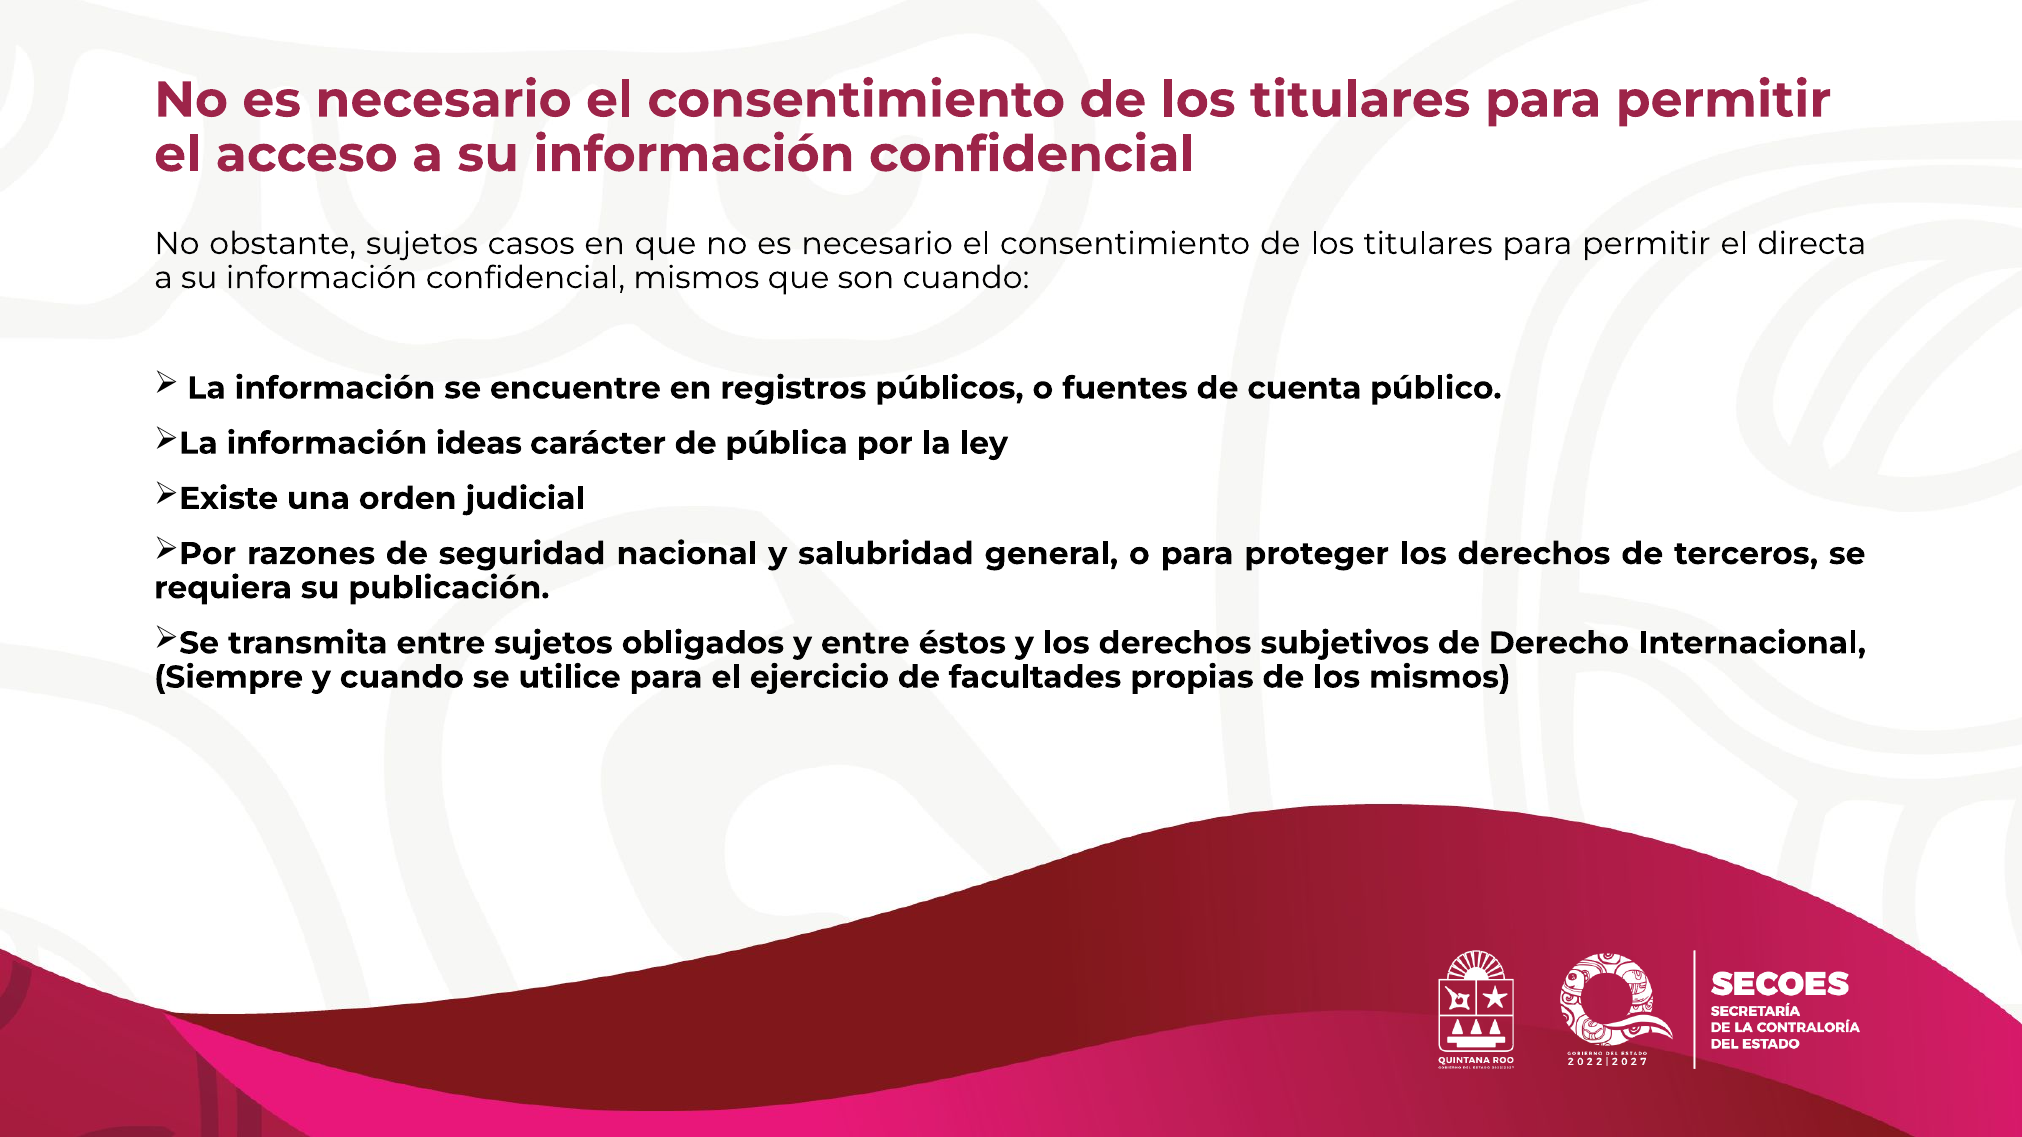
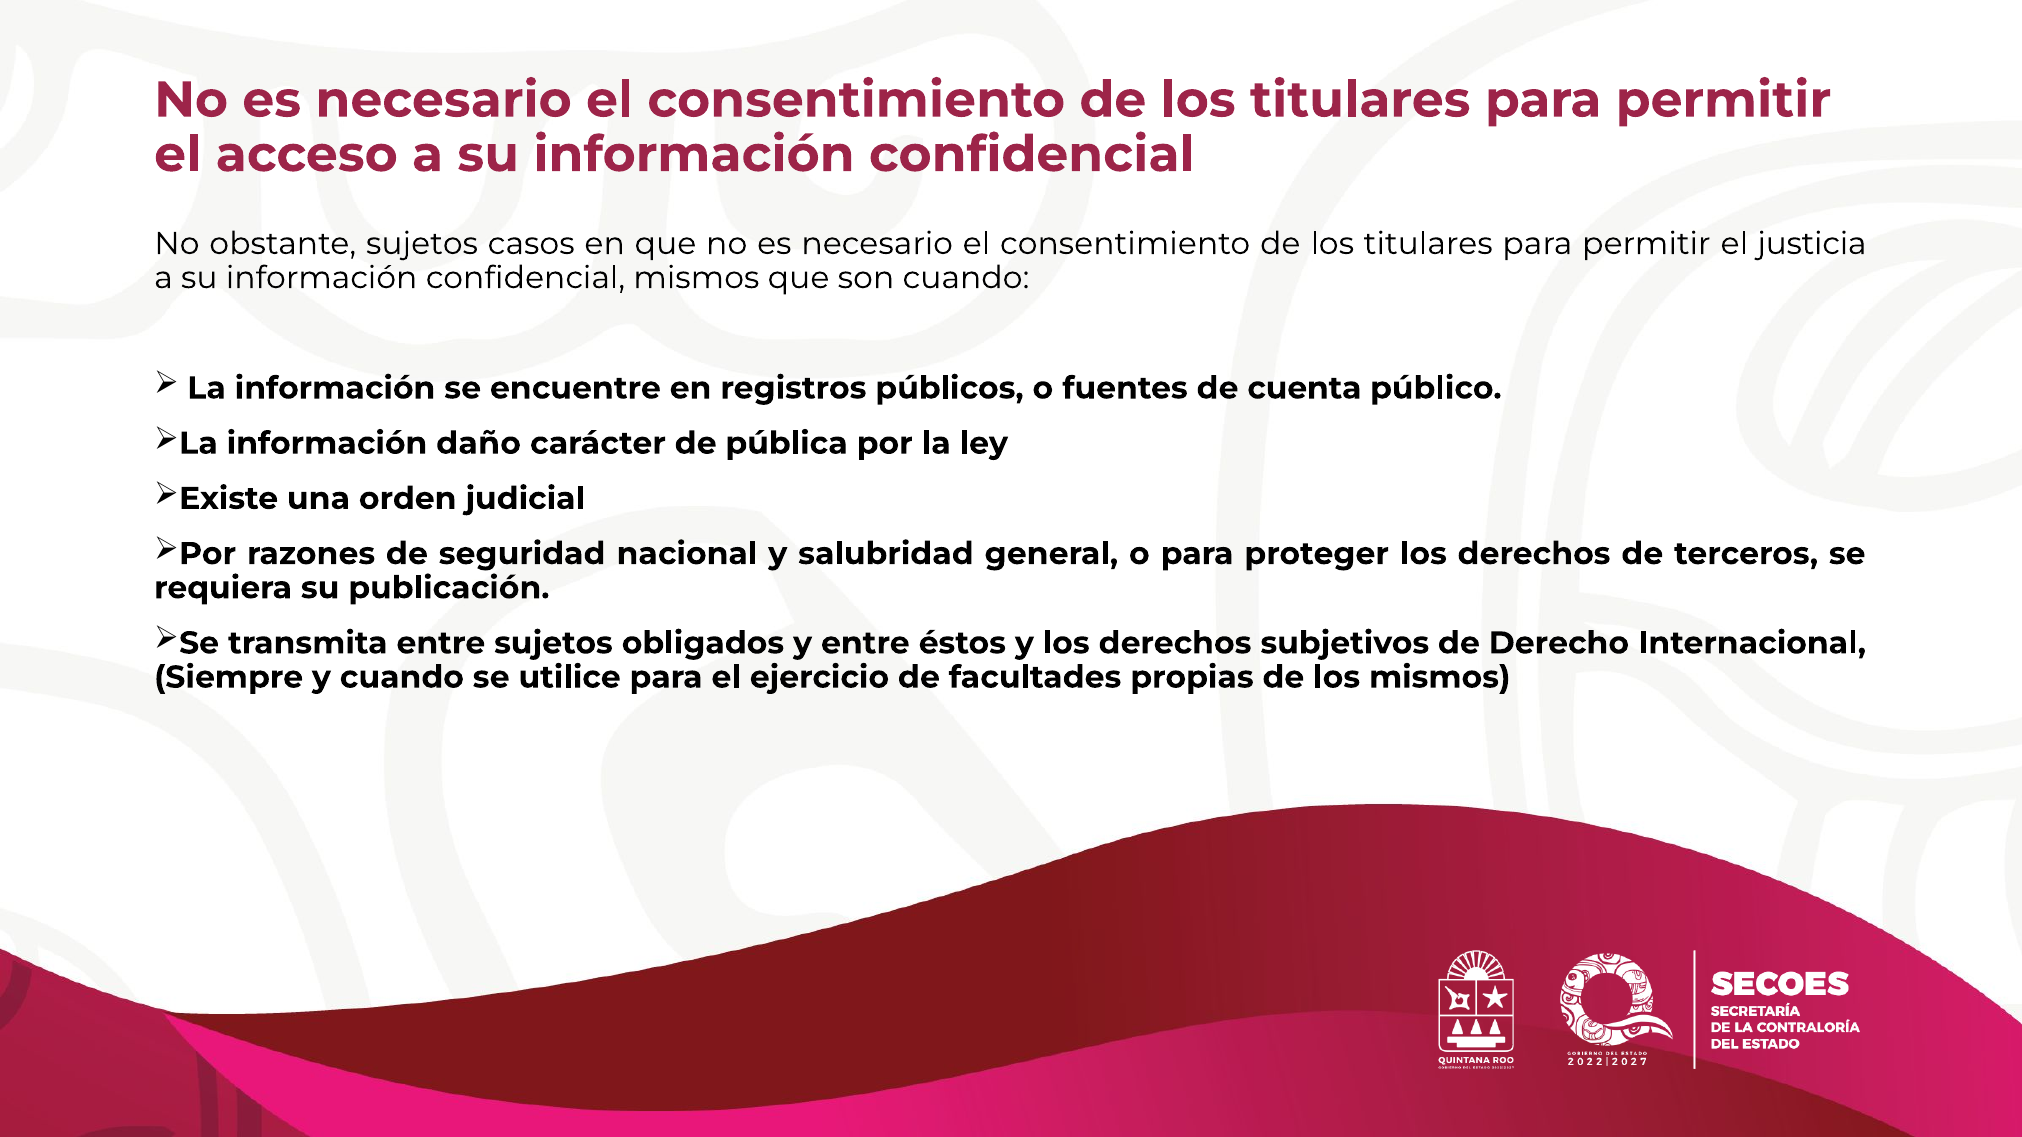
directa: directa -> justicia (1812, 244)
ideas: ideas -> daño (479, 443)
